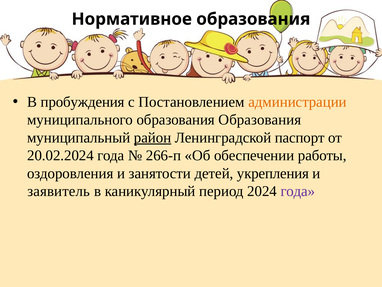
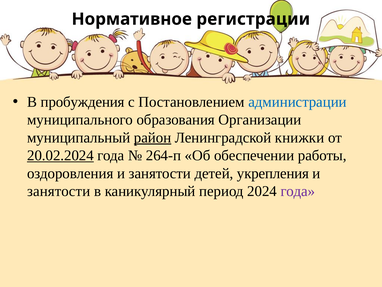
Нормативное образования: образования -> регистрации (253, 19)
администрации colour: orange -> blue (297, 102)
образования Образования: Образования -> Организации (260, 120)
паспорт: паспорт -> книжки (300, 137)
20.02.2024 underline: none -> present (60, 155)
266-п: 266-п -> 264-п (163, 155)
заявитель: заявитель -> занятости (59, 191)
